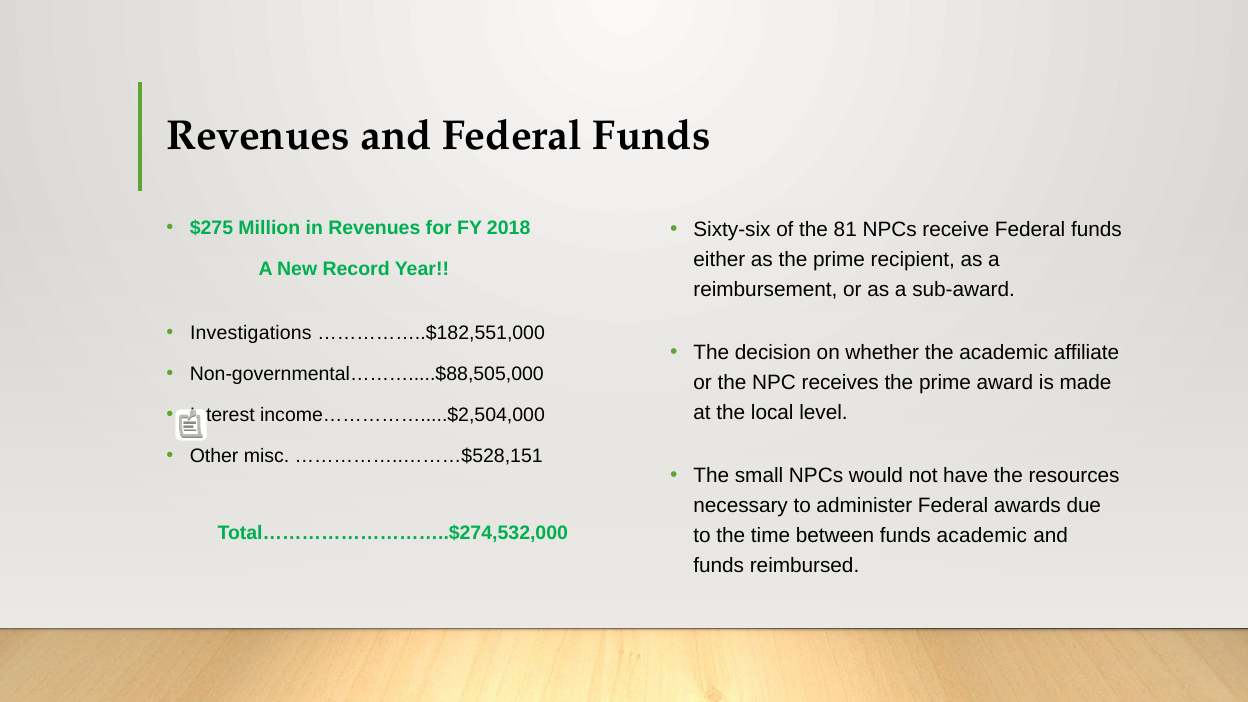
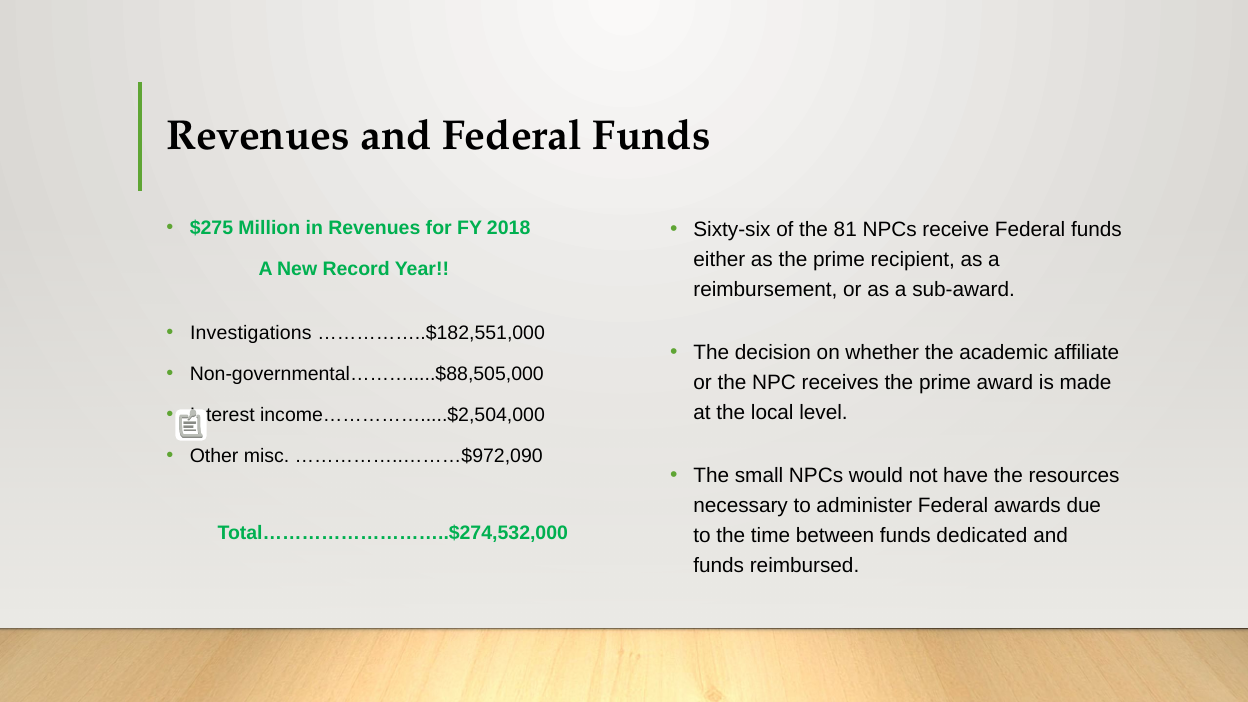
……………..………$528,151: ……………..………$528,151 -> ……………..………$972,090 (419, 456)
funds academic: academic -> dedicated (982, 536)
